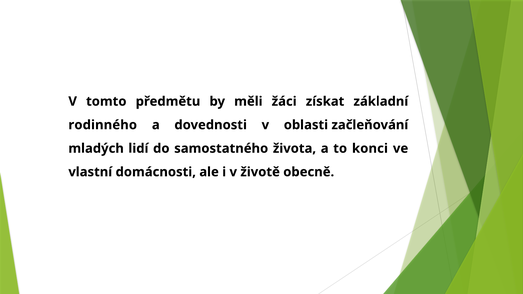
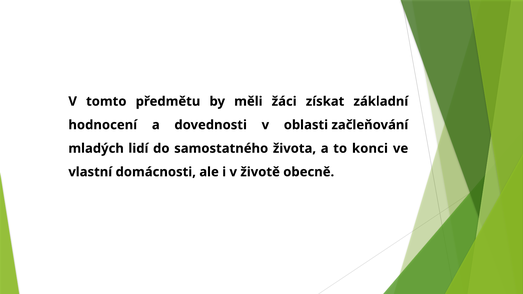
rodinného: rodinného -> hodnocení (103, 125)
